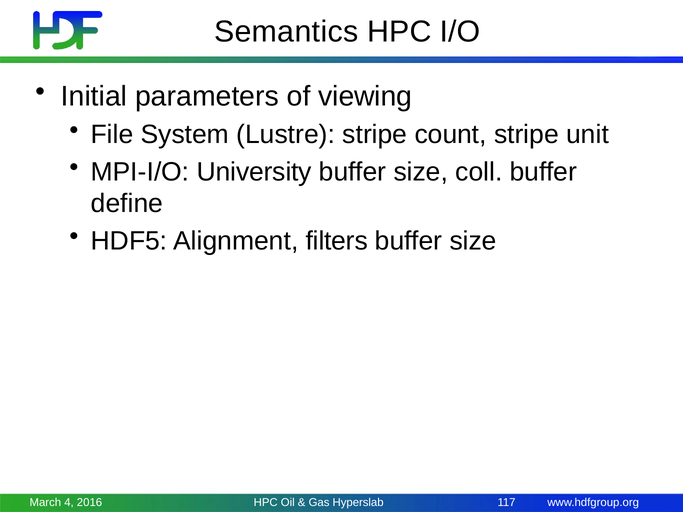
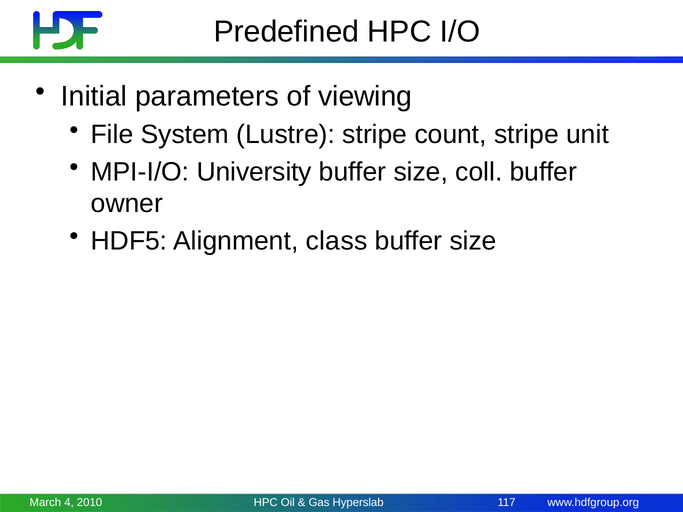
Semantics: Semantics -> Predefined (286, 32)
define: define -> owner (127, 204)
filters: filters -> class (337, 241)
2016: 2016 -> 2010 (90, 503)
